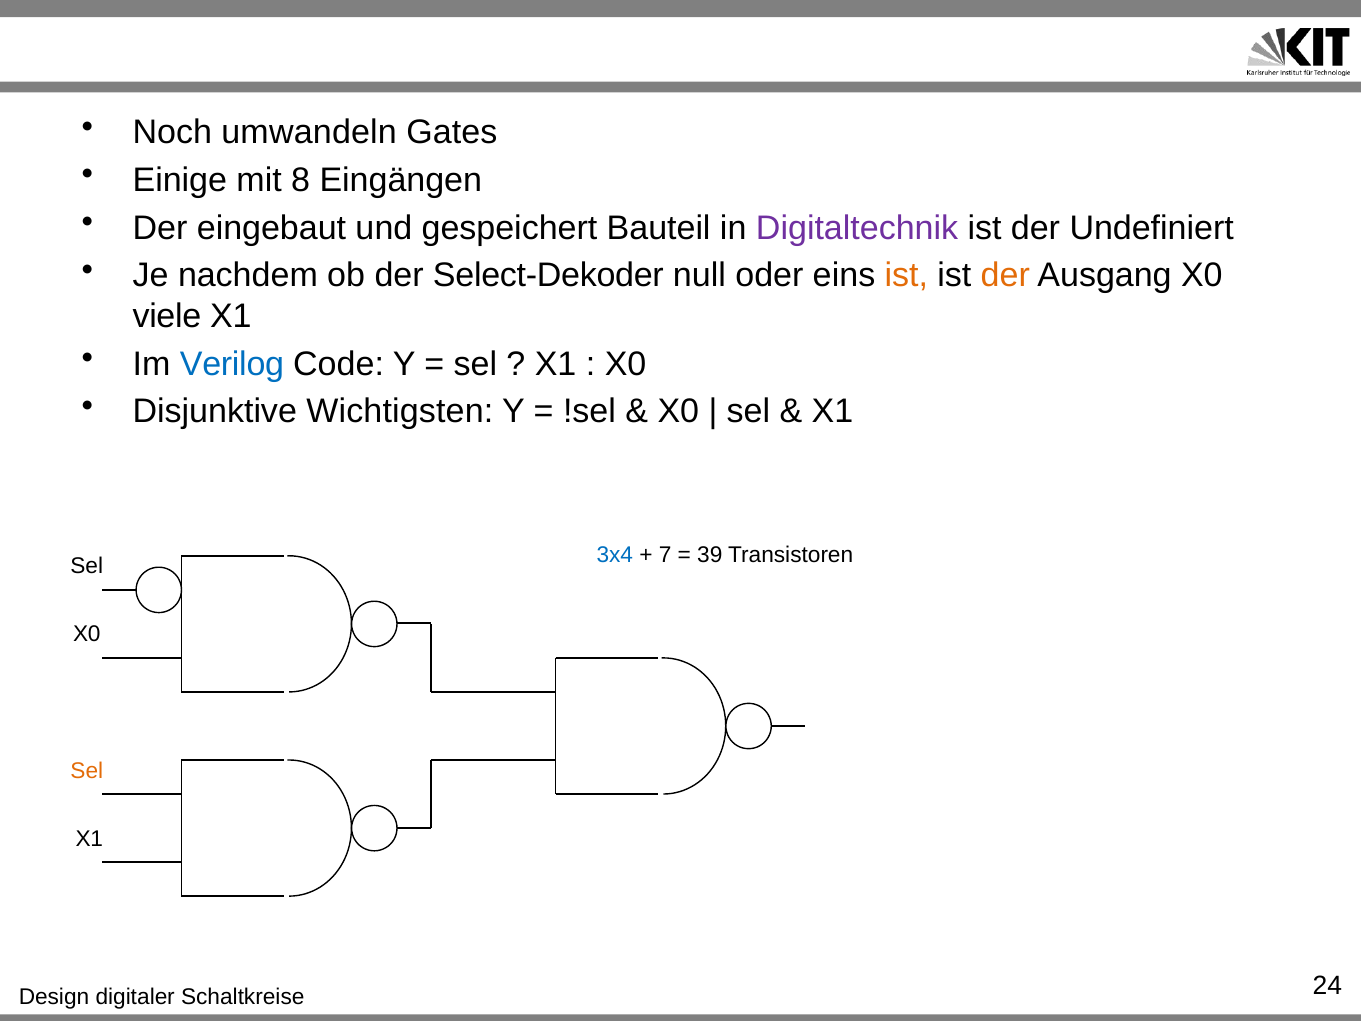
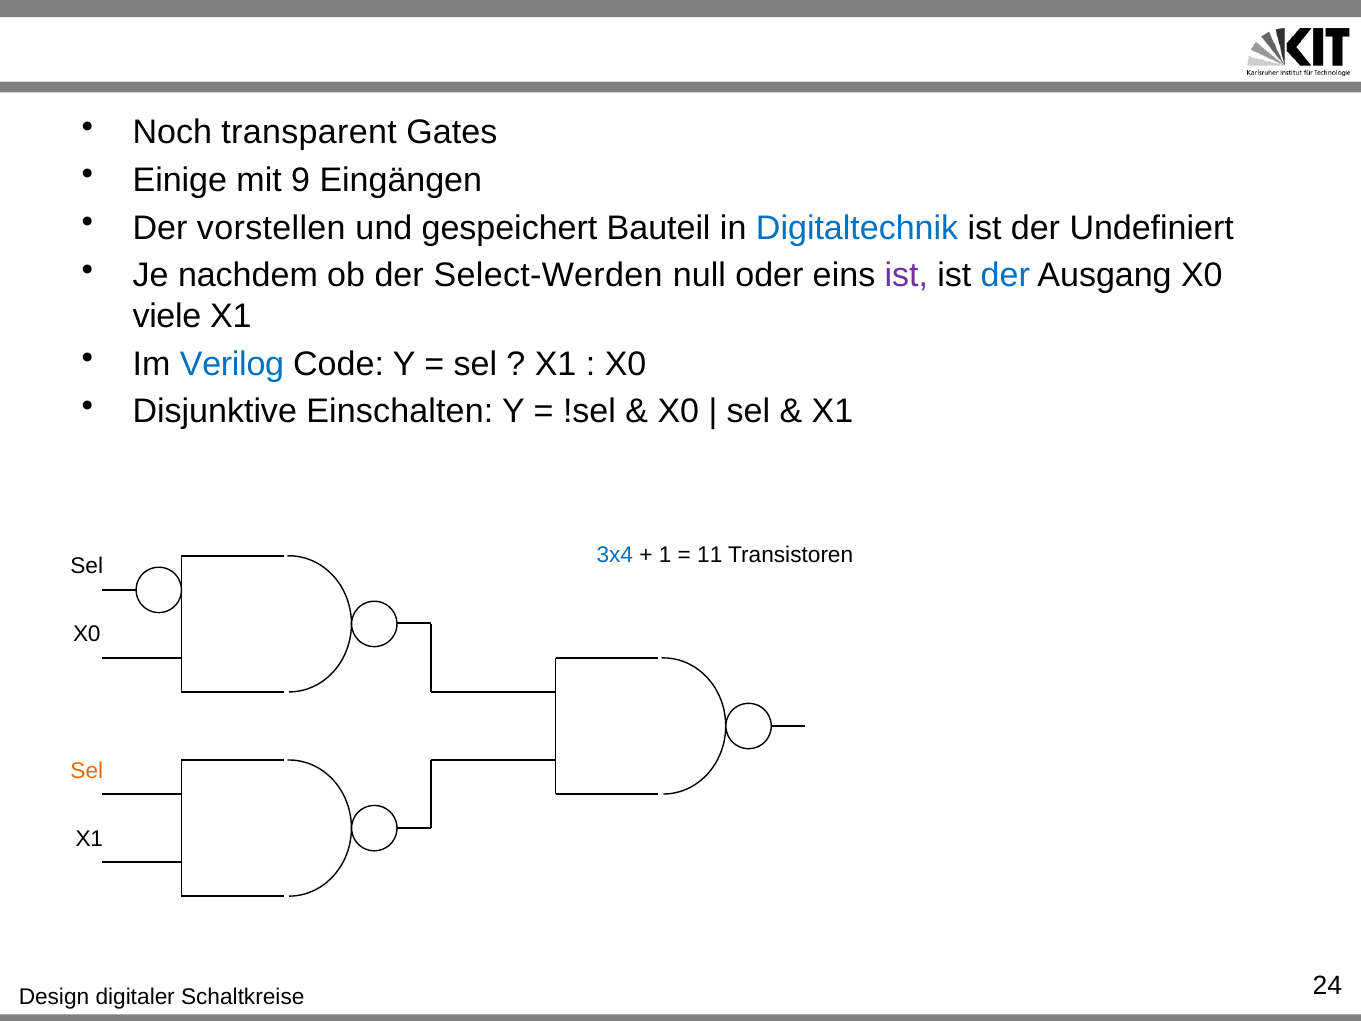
umwandeln: umwandeln -> transparent (309, 133)
8: 8 -> 9 (301, 180)
eingebaut: eingebaut -> vorstellen (271, 228)
Digitaltechnik colour: purple -> blue (857, 228)
Select-Dekoder: Select-Dekoder -> Select-Werden (548, 276)
ist colour: orange -> purple (906, 276)
der colour: orange -> blue (1005, 276)
Wichtigsten: Wichtigsten -> Einschalten (400, 412)
7: 7 -> 1 (665, 555)
39: 39 -> 11 (710, 555)
